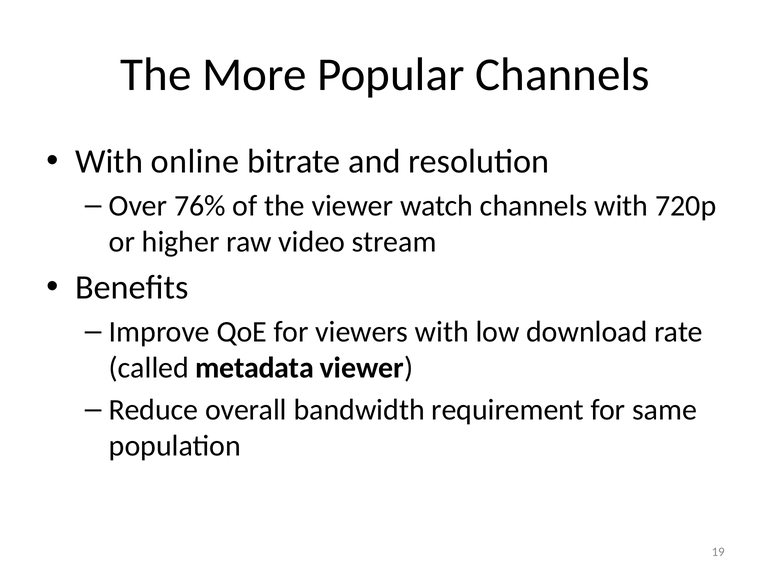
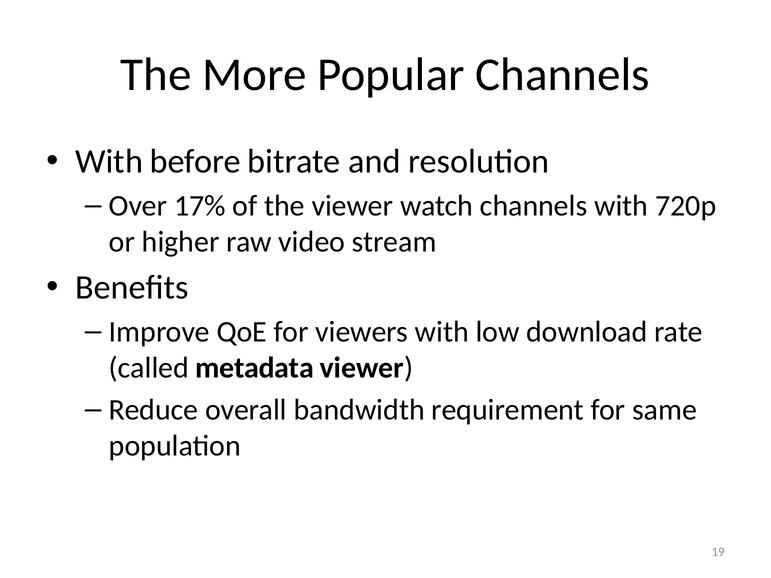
online: online -> before (195, 162)
76%: 76% -> 17% (200, 206)
